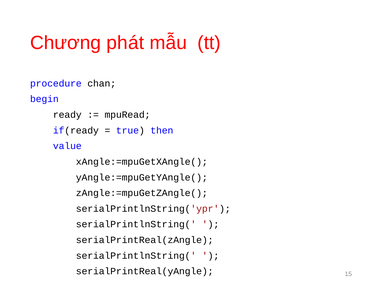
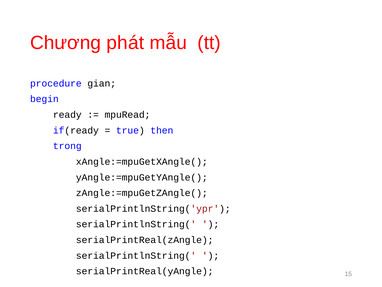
chan: chan -> gian (102, 83)
value: value -> trong (67, 146)
